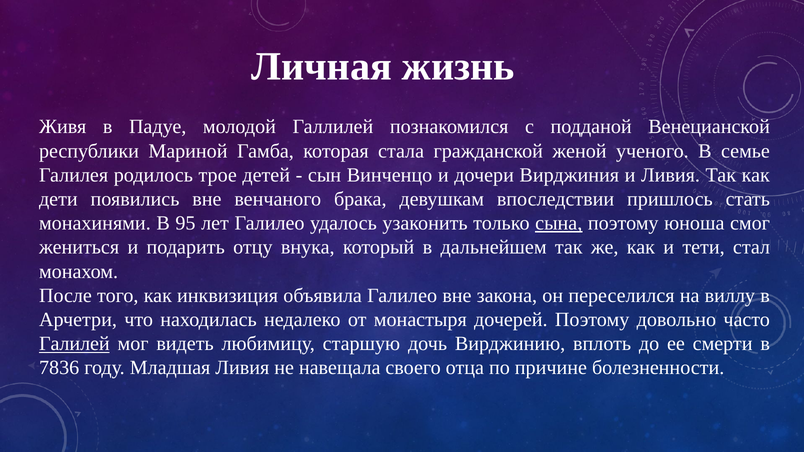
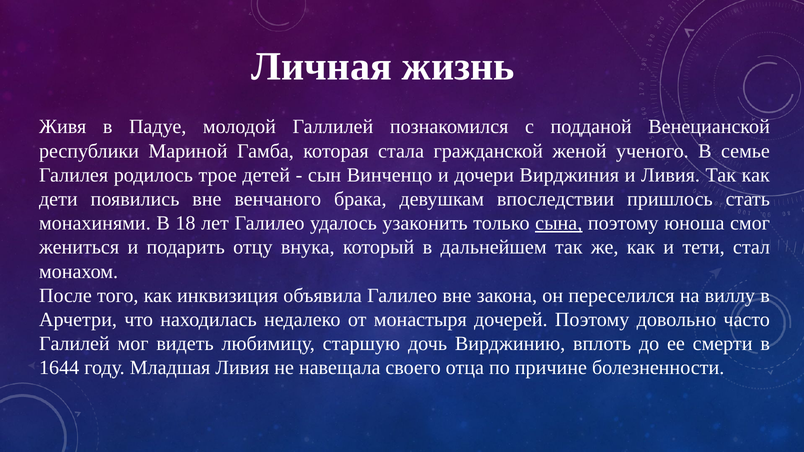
95: 95 -> 18 (185, 223)
Галилей underline: present -> none (74, 344)
7836: 7836 -> 1644 (59, 368)
